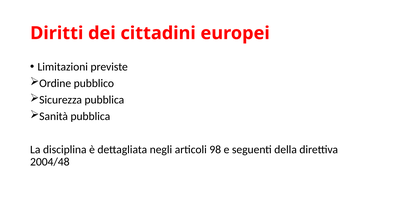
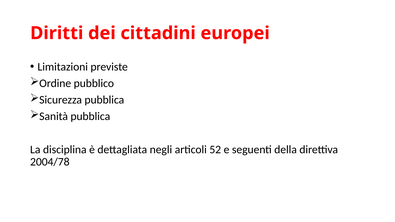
98: 98 -> 52 (215, 150)
2004/48: 2004/48 -> 2004/78 (50, 162)
